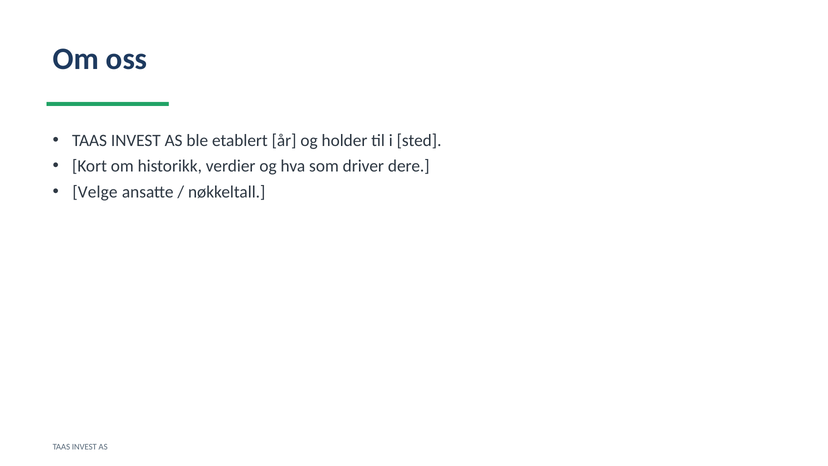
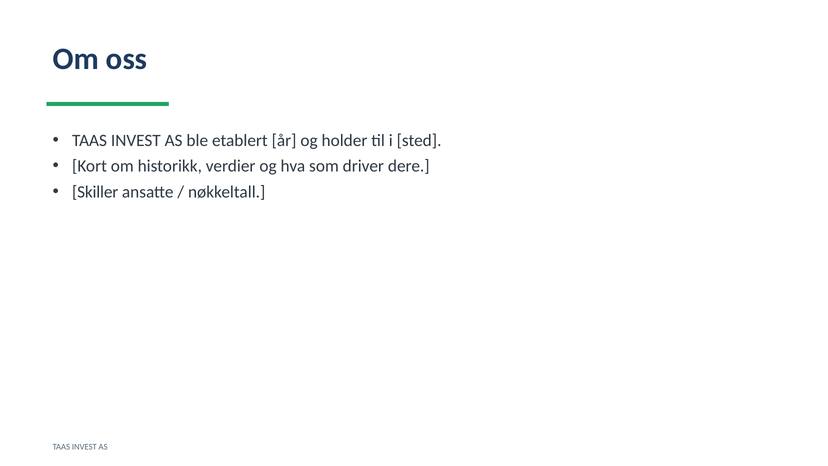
Velge: Velge -> Skiller (95, 192)
